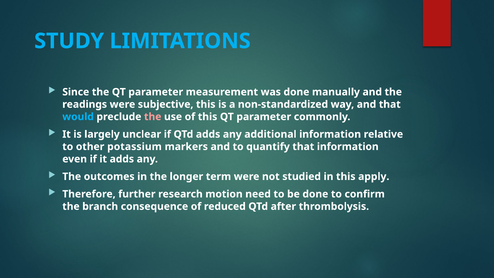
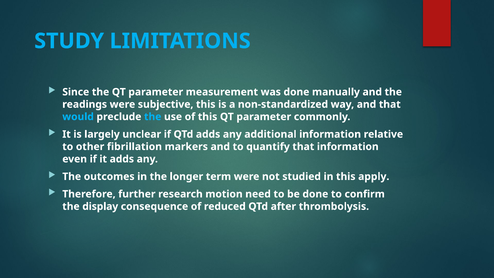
the colour: pink -> light blue (153, 117)
potassium: potassium -> fibrillation (134, 147)
branch: branch -> display (100, 206)
